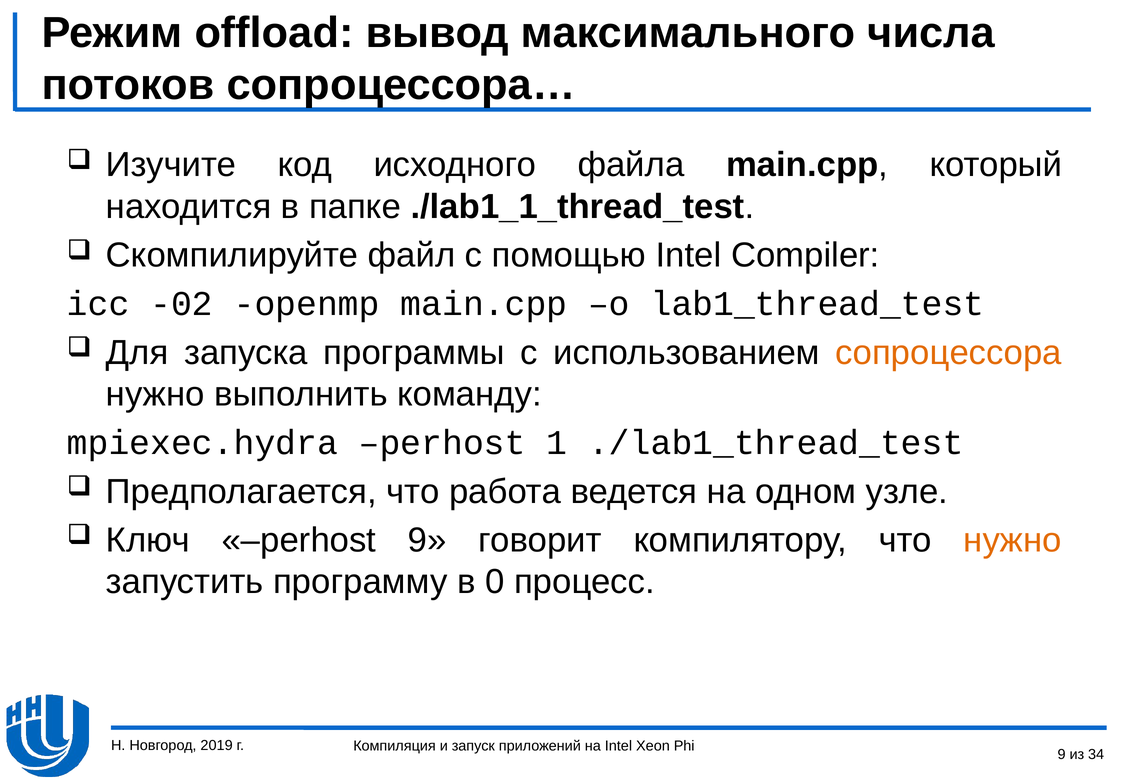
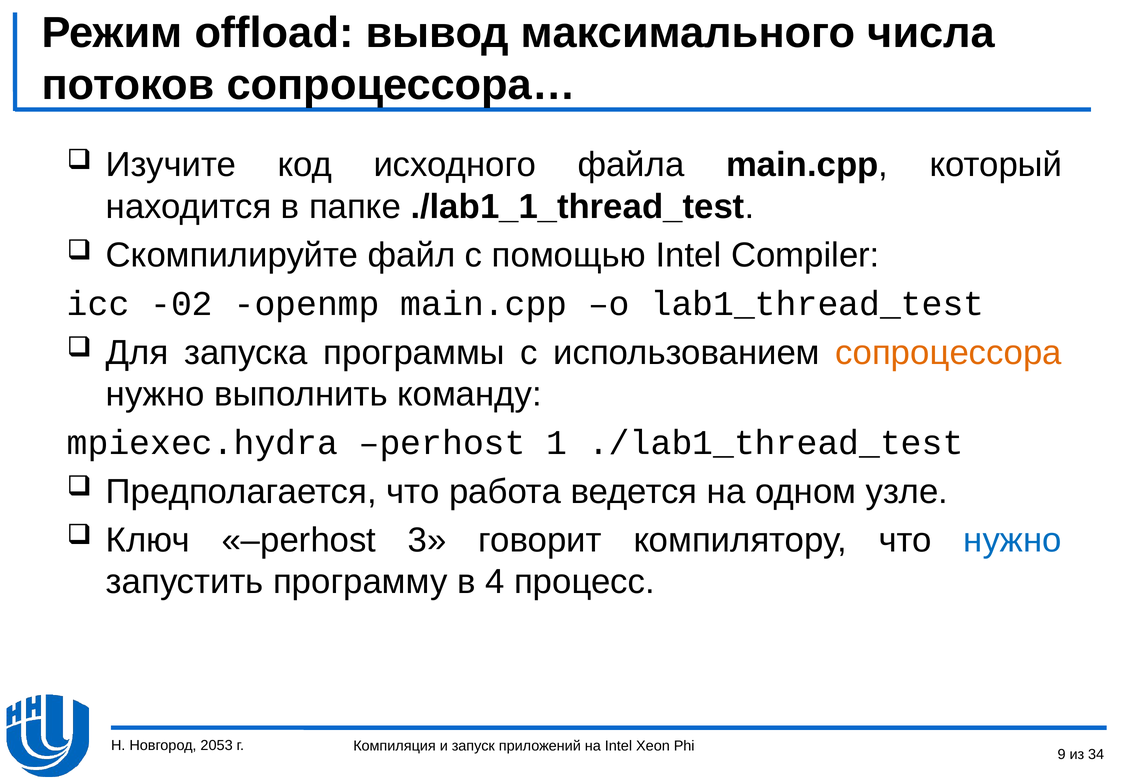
perhost 9: 9 -> 3 (427, 540)
нужно colour: orange -> blue (1013, 540)
0: 0 -> 4 (495, 582)
2019: 2019 -> 2053 (217, 745)
